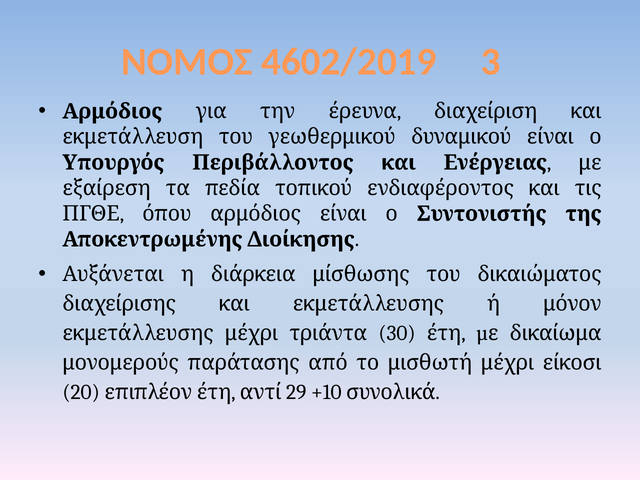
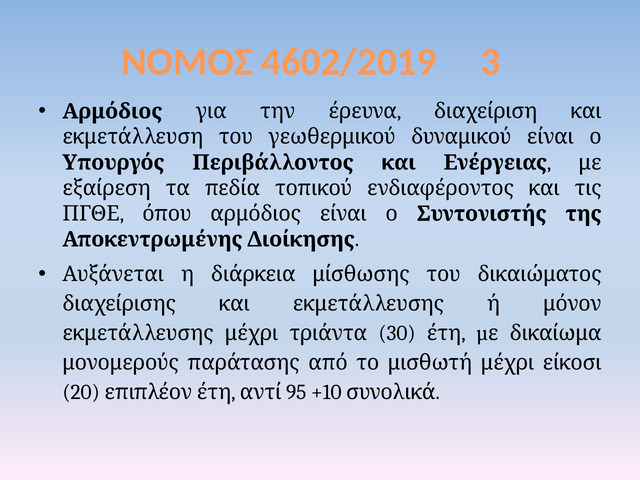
29: 29 -> 95 (296, 392)
